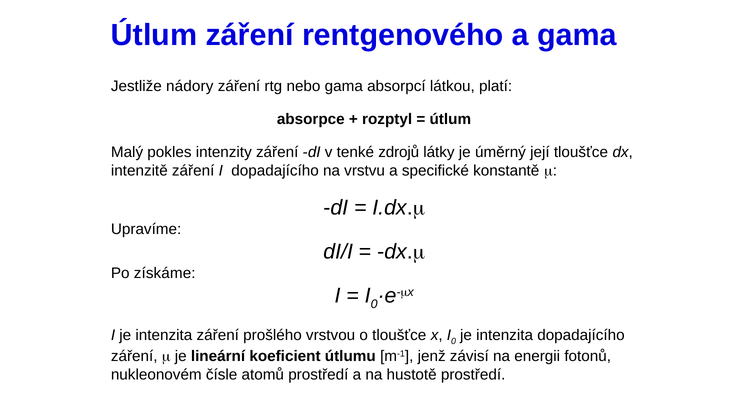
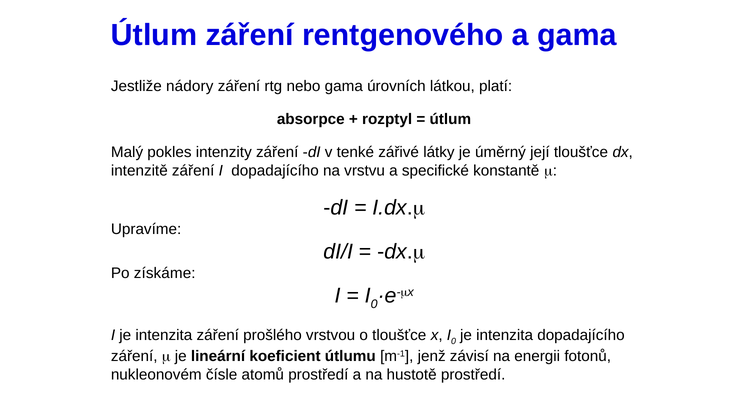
absorpcí: absorpcí -> úrovních (396, 86)
zdrojů: zdrojů -> zářivé (399, 152)
